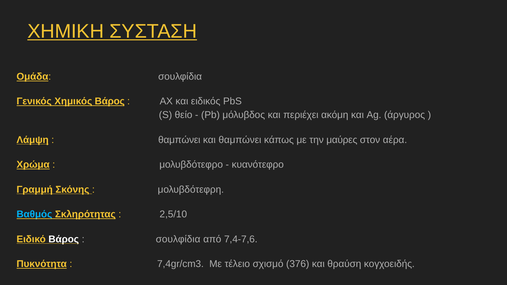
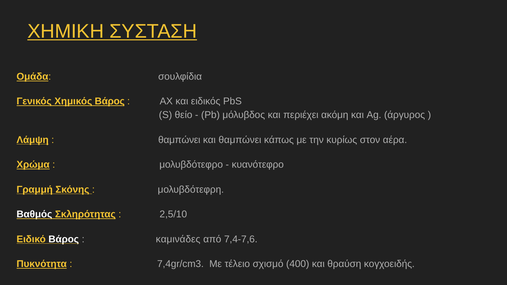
μαύρες: μαύρες -> κυρίως (342, 140)
Βαθμός colour: light blue -> white (34, 214)
σουλφίδια: σουλφίδια -> καμινάδες (178, 239)
376: 376 -> 400 (298, 264)
